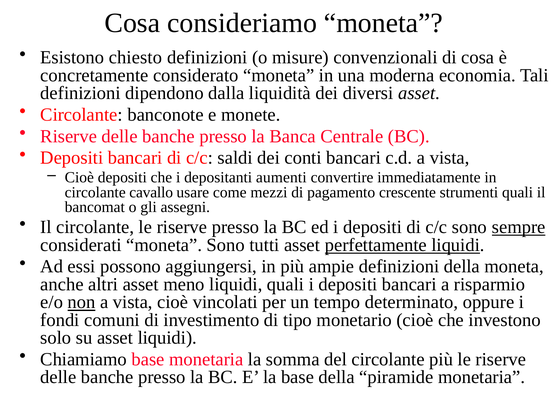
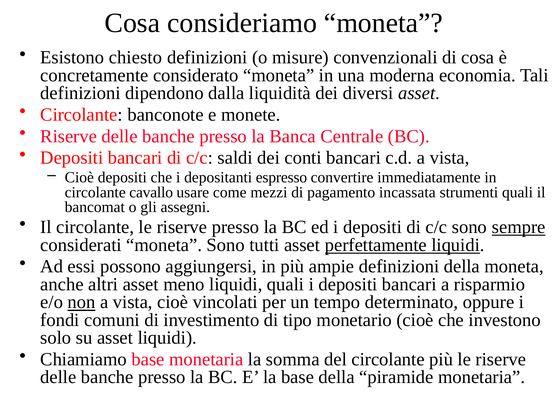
aumenti: aumenti -> espresso (281, 177)
crescente: crescente -> incassata (407, 192)
